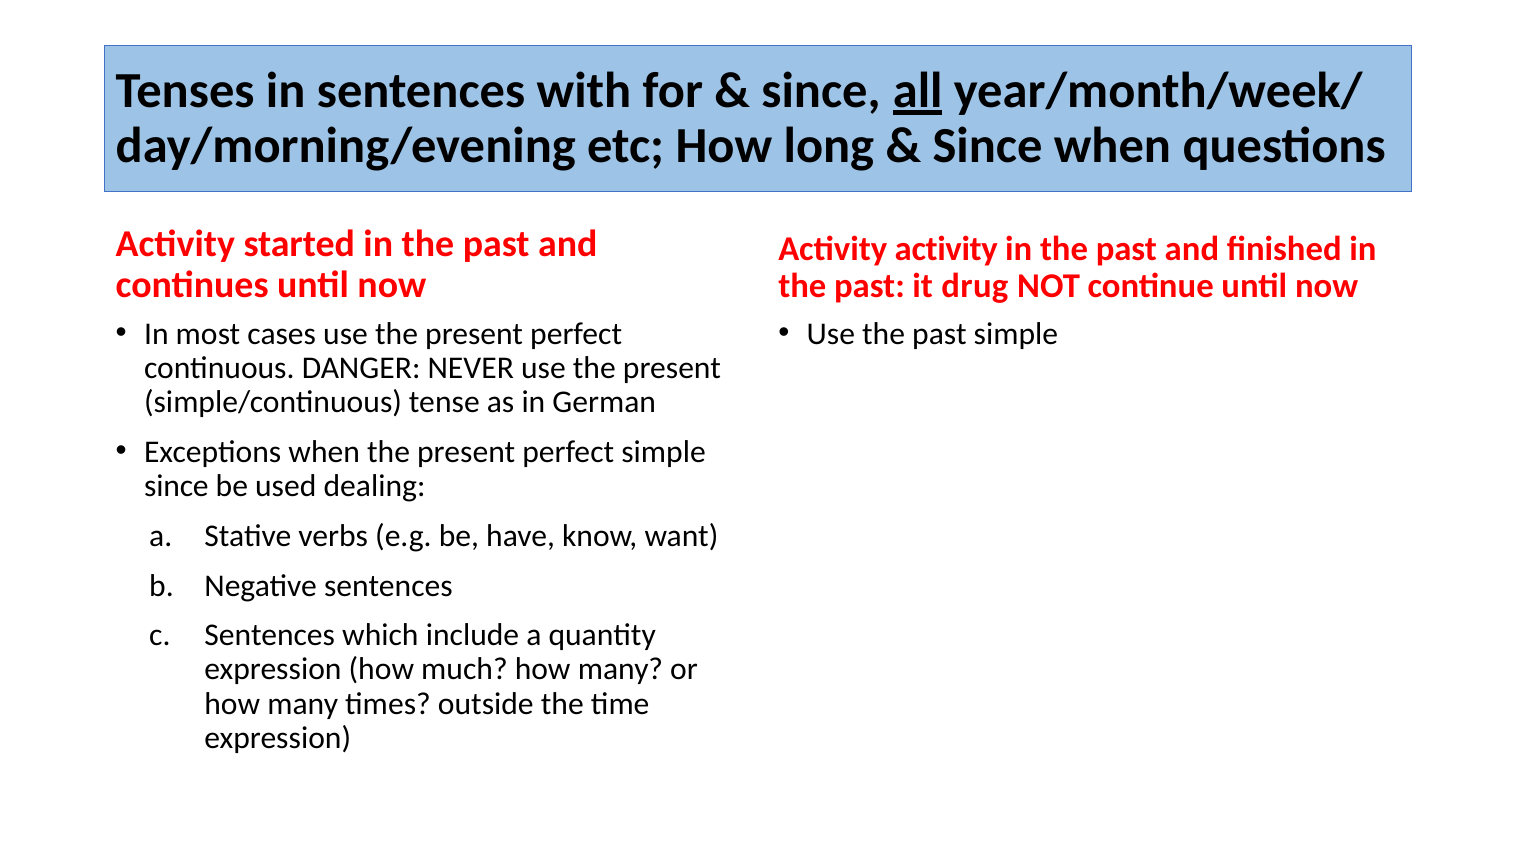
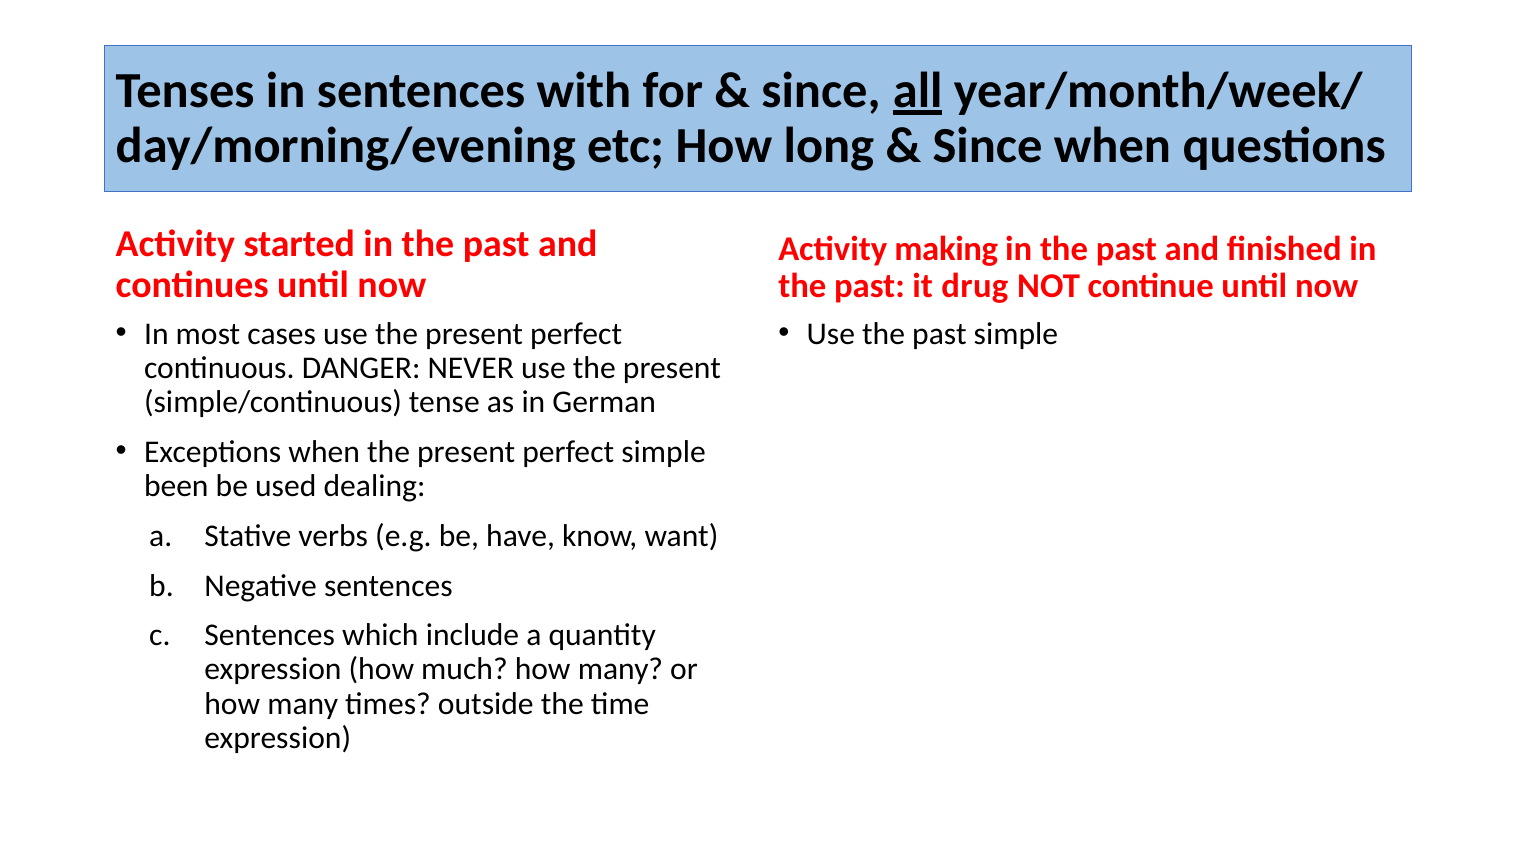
Activity activity: activity -> making (946, 249)
since: since -> been (176, 486)
